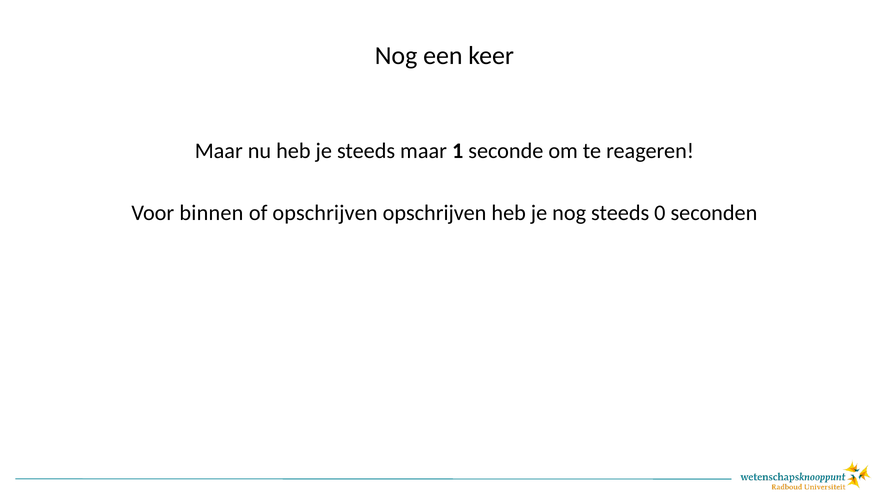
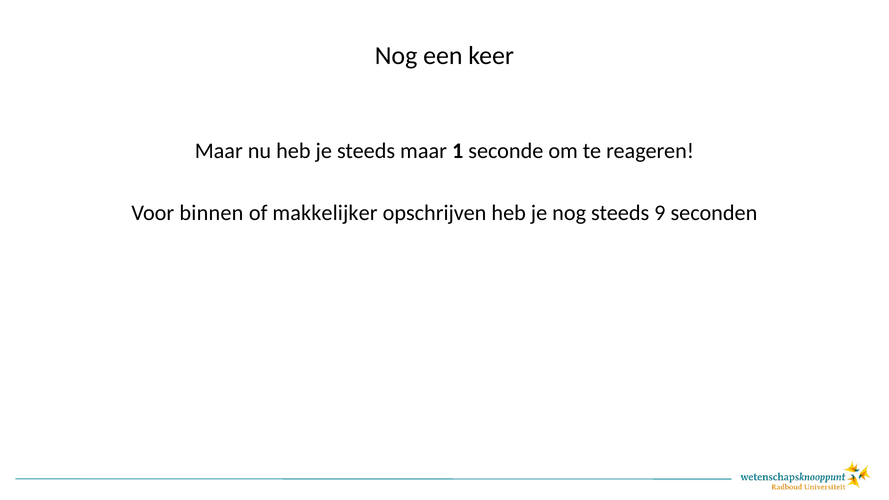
of opschrijven: opschrijven -> makkelijker (325, 213)
0: 0 -> 9 (660, 213)
